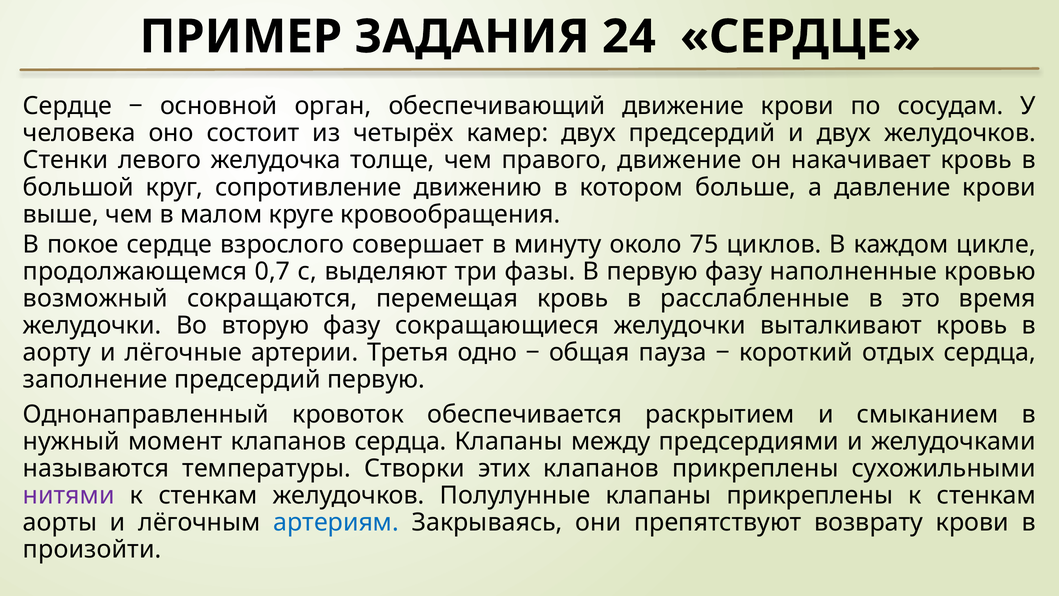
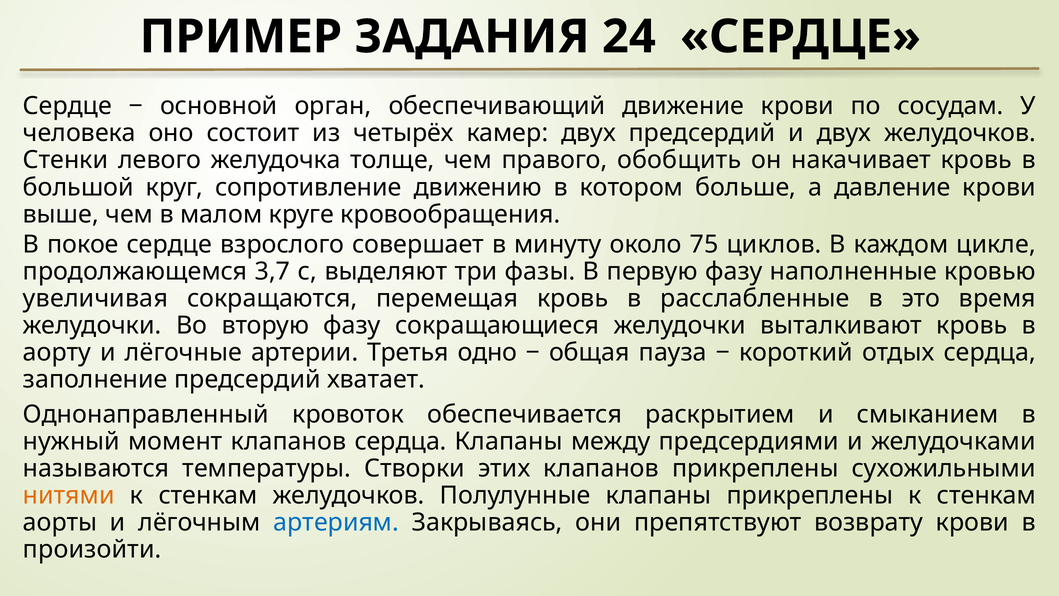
правого движение: движение -> обобщить (679, 160)
0,7: 0,7 -> 3,7 (272, 271)
возможный: возможный -> увеличивая (95, 298)
предсердий первую: первую -> хватает (376, 379)
нитями colour: purple -> orange (69, 495)
